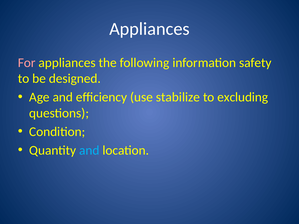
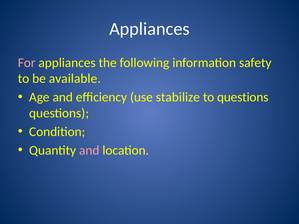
designed: designed -> available (75, 79)
to excluding: excluding -> questions (243, 97)
and colour: light blue -> pink (89, 150)
